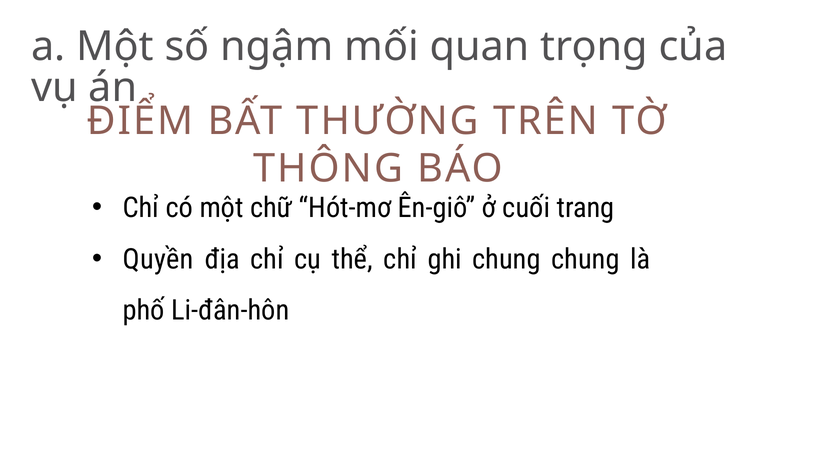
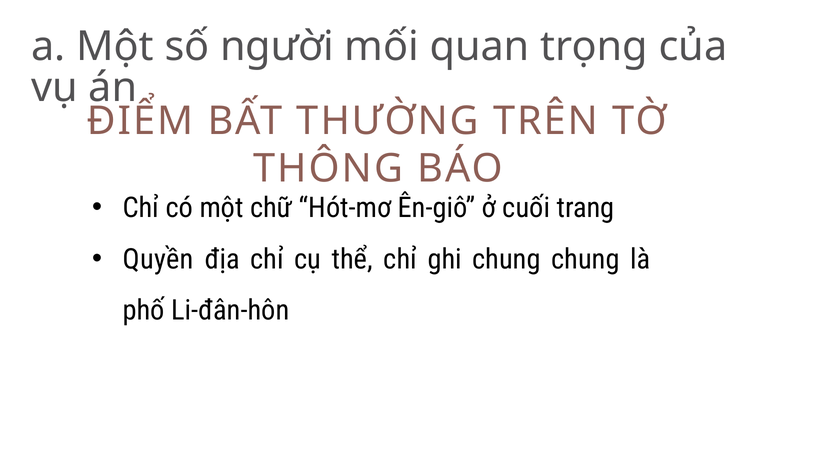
ngậm: ngậm -> người (277, 47)
